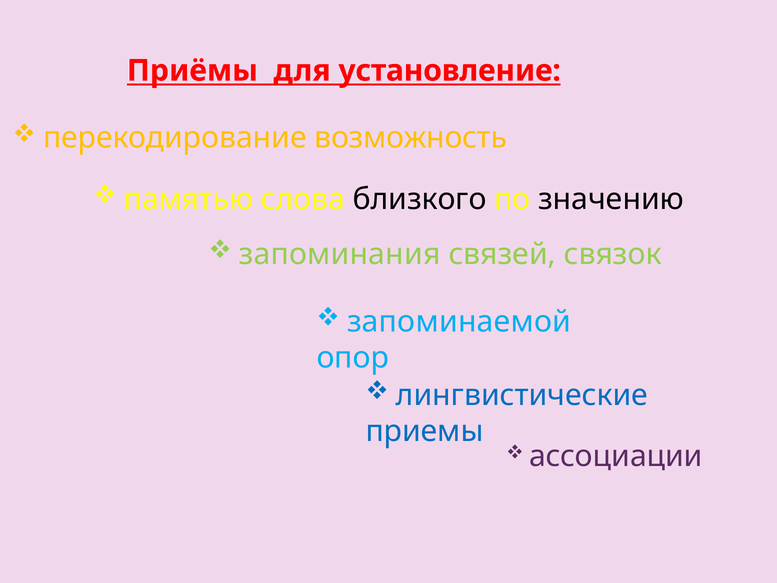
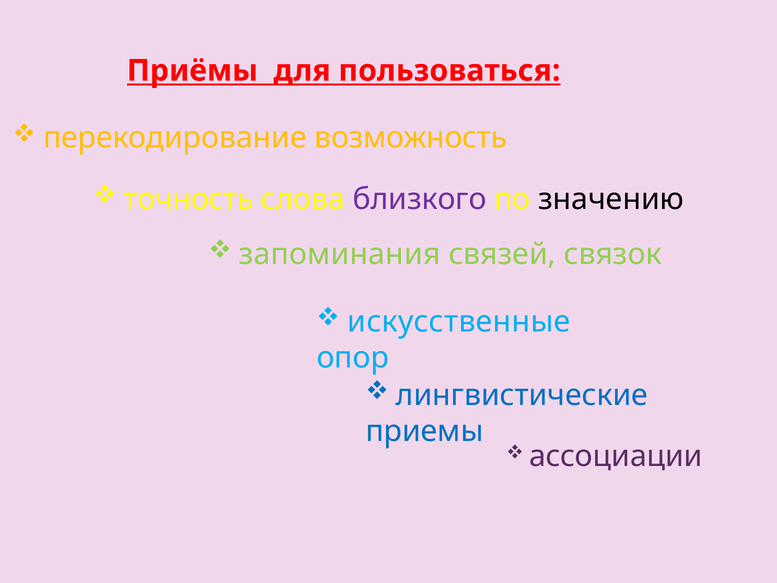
установление: установление -> пользоваться (449, 71)
памятью: памятью -> точность (189, 199)
близкого colour: black -> purple (420, 199)
запоминаемой: запоминаемой -> искусственные (459, 322)
